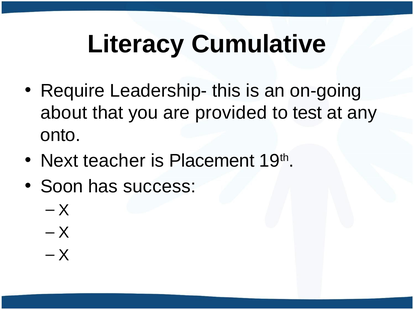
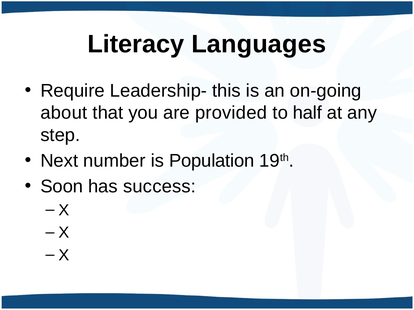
Cumulative: Cumulative -> Languages (259, 44)
test: test -> half (307, 113)
onto: onto -> step (60, 135)
teacher: teacher -> number (115, 161)
Placement: Placement -> Population (212, 161)
